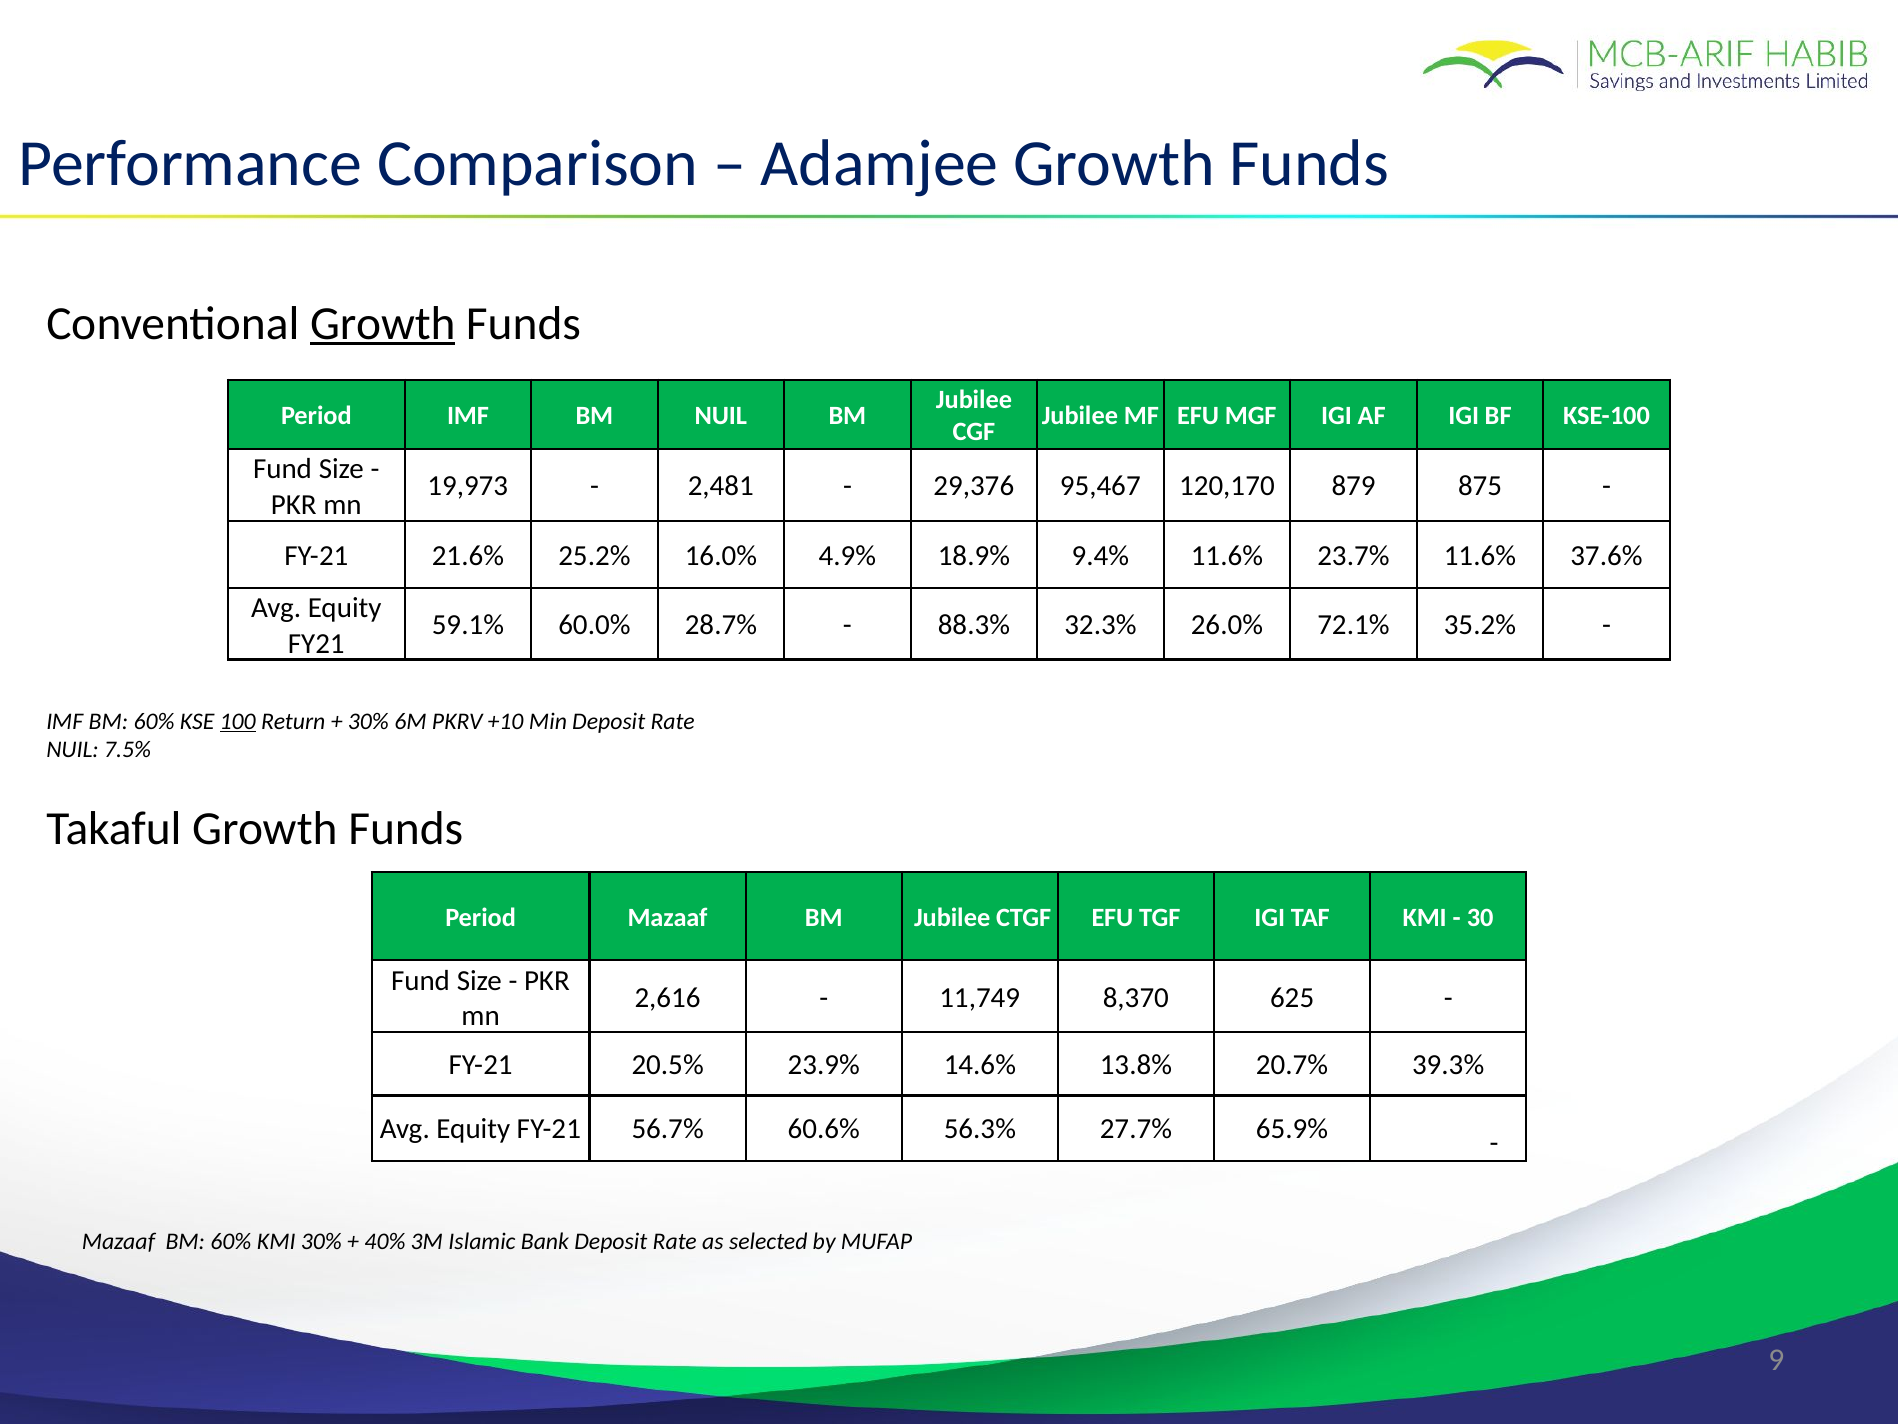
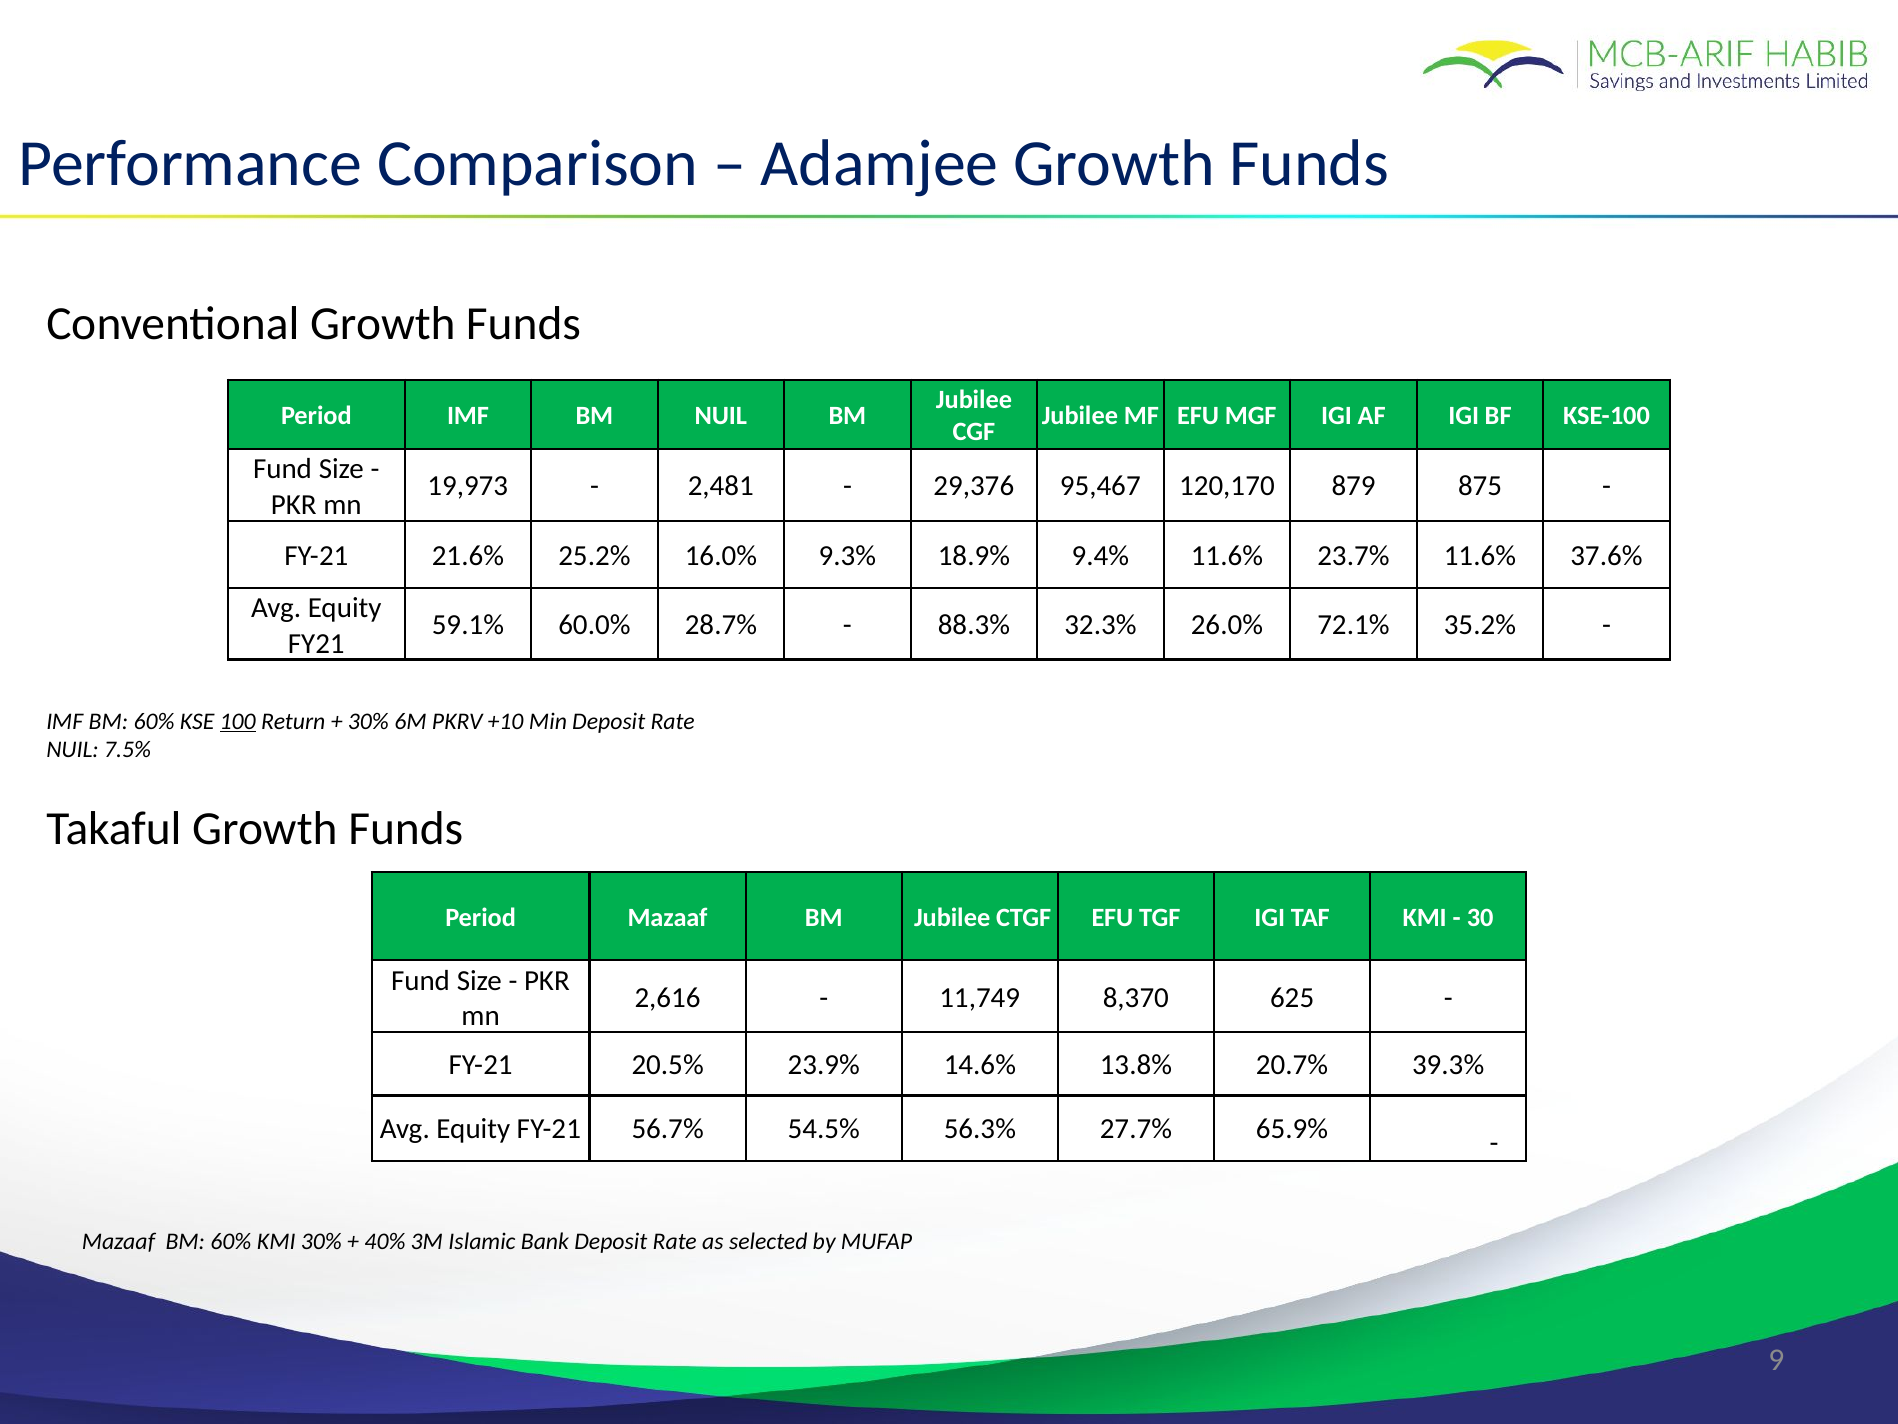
Growth underline: present -> none (383, 323)
4.9%: 4.9% -> 9.3% (847, 555)
60.6%: 60.6% -> 54.5% (824, 1129)
